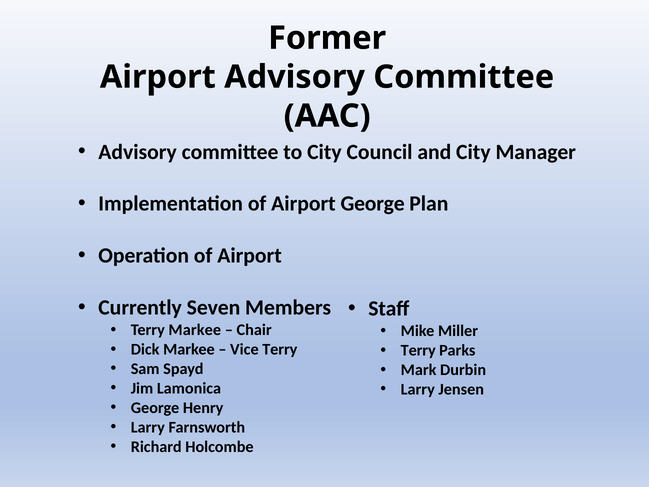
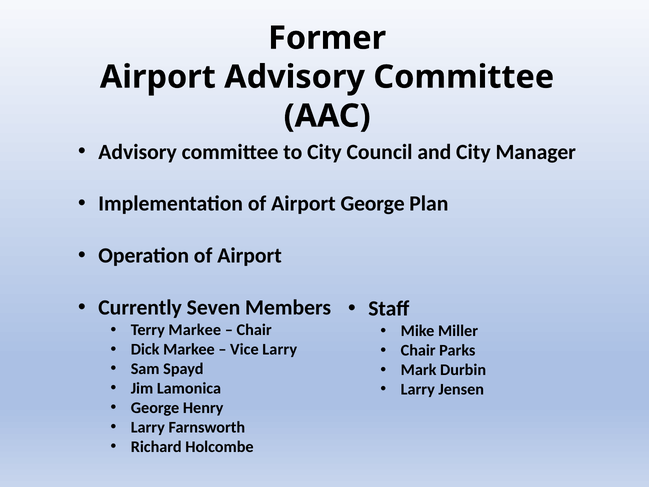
Vice Terry: Terry -> Larry (280, 349)
Terry: Terry -> Chair (418, 350)
